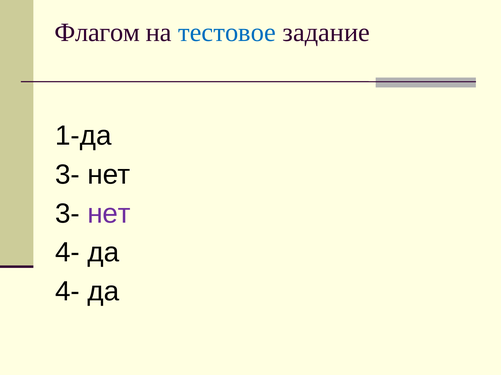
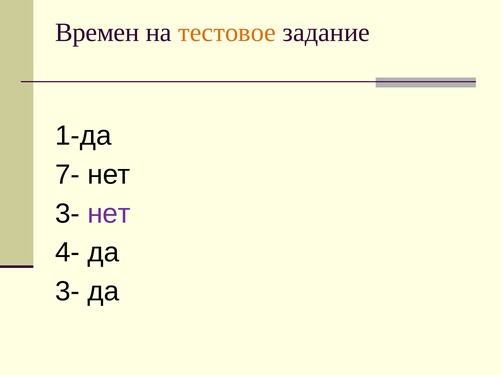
Флагом: Флагом -> Времен (97, 33)
тестовое colour: blue -> orange (227, 33)
3-: 3- -> 7- (67, 175)
4-: 4- -> 3- (67, 292)
